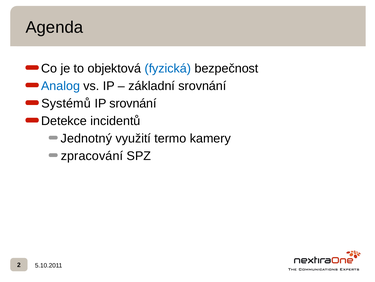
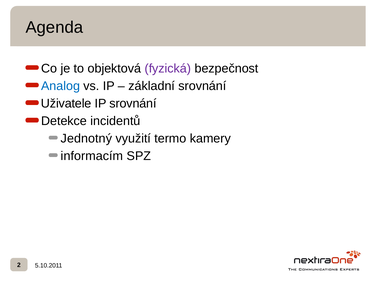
fyzická colour: blue -> purple (168, 68)
Systémů: Systémů -> Uživatele (66, 103)
zpracování: zpracování -> informacím (92, 156)
